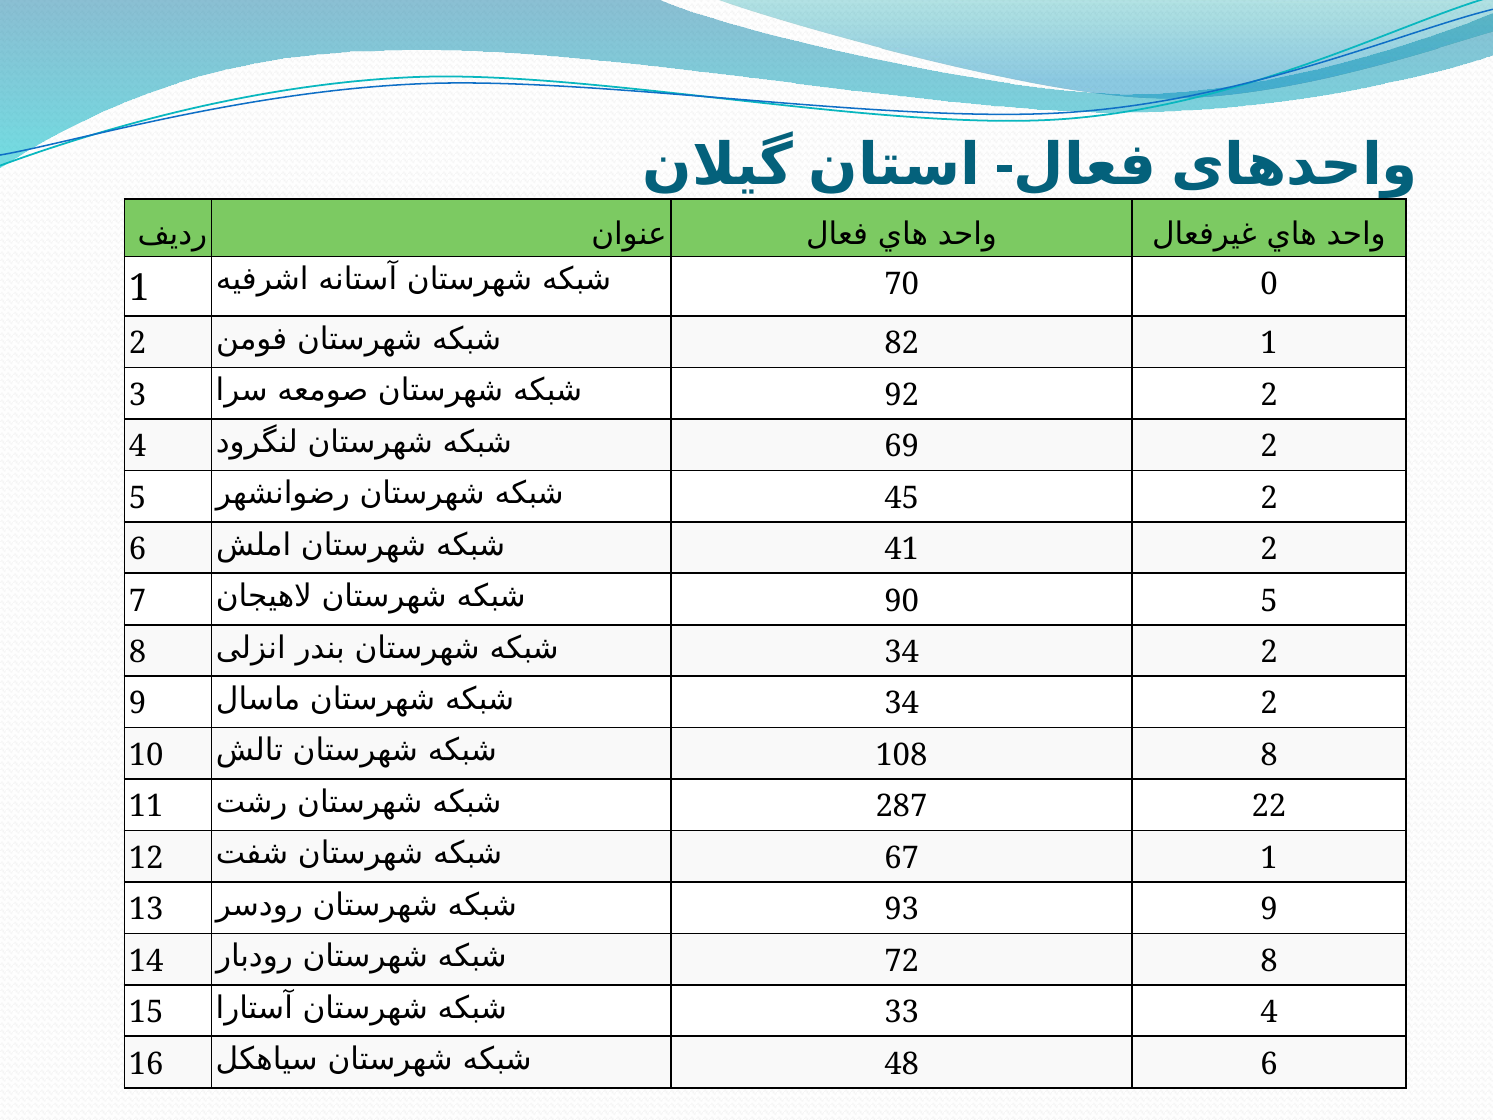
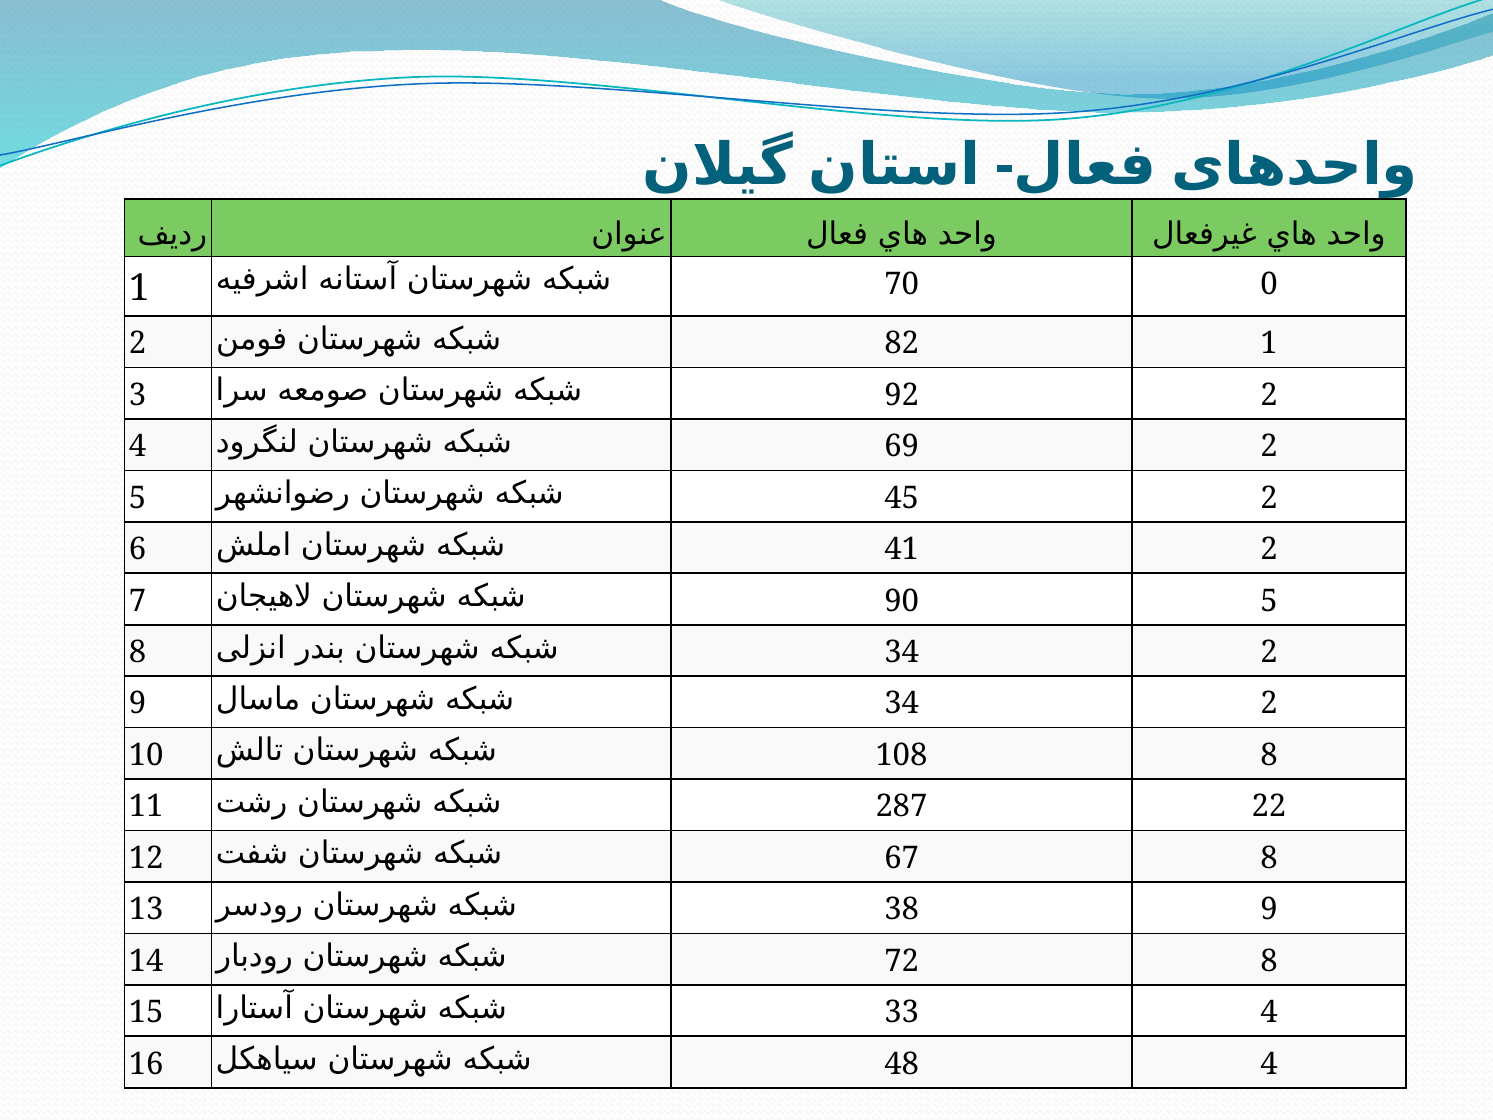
67 1: 1 -> 8 (1269, 858)
93: 93 -> 38 (902, 909)
48 6: 6 -> 4 (1269, 1064)
